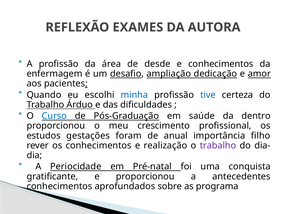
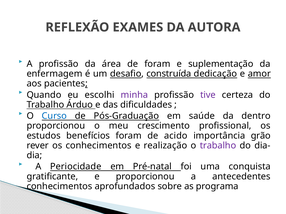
de desde: desde -> foram (157, 64)
e conhecimentos: conhecimentos -> suplementação (221, 64)
ampliação: ampliação -> construída (169, 74)
minha colour: blue -> purple (134, 95)
tive colour: blue -> purple (208, 95)
gestações: gestações -> benefícios (88, 136)
anual: anual -> acido (176, 136)
filho: filho -> grão (261, 136)
